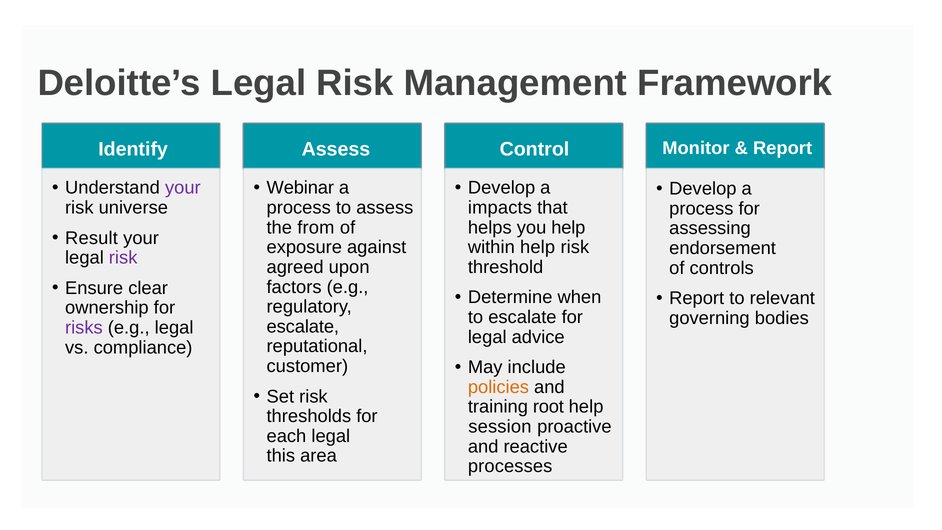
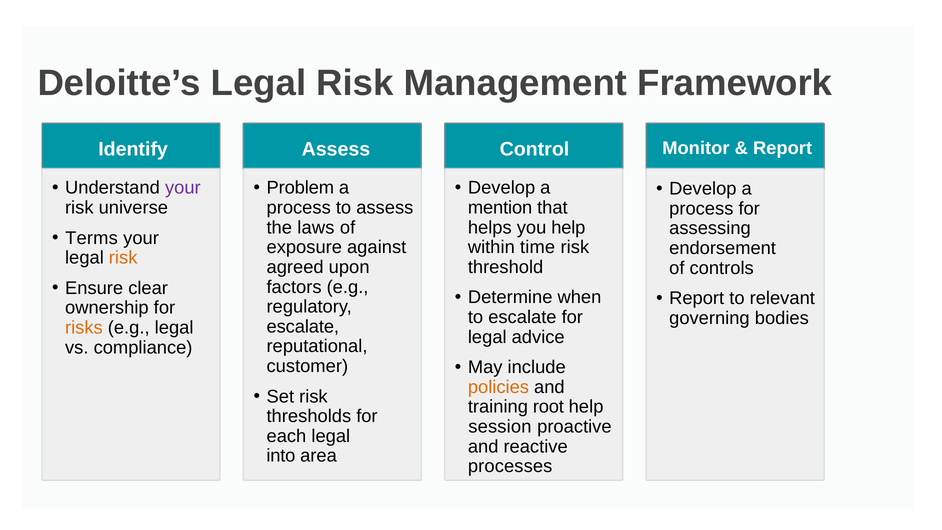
Webinar: Webinar -> Problem (300, 188)
impacts: impacts -> mention (500, 208)
from: from -> laws (316, 227)
Result: Result -> Terms (92, 238)
within help: help -> time (538, 247)
risk colour: purple -> orange (123, 258)
risks colour: purple -> orange (84, 328)
this: this -> into (281, 456)
